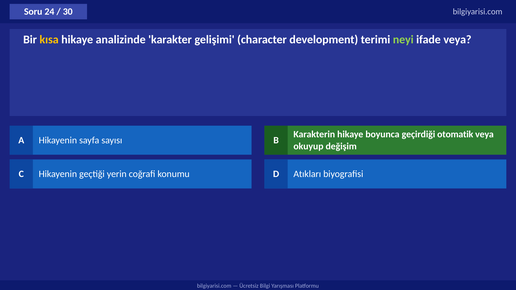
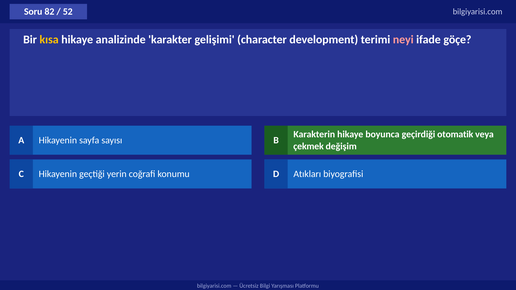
24: 24 -> 82 (49, 12)
30: 30 -> 52 (68, 12)
neyi colour: light green -> pink (403, 40)
ifade veya: veya -> göçe (457, 40)
okuyup: okuyup -> çekmek (309, 146)
